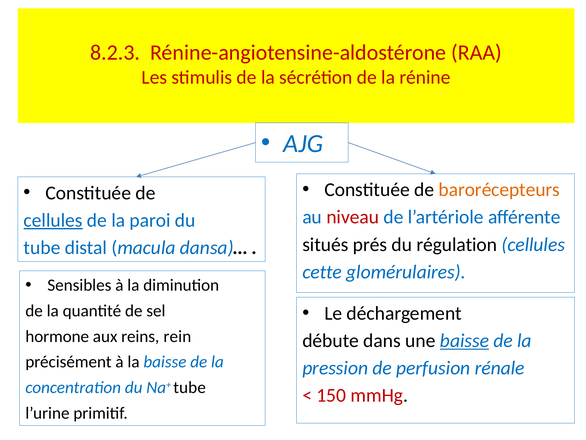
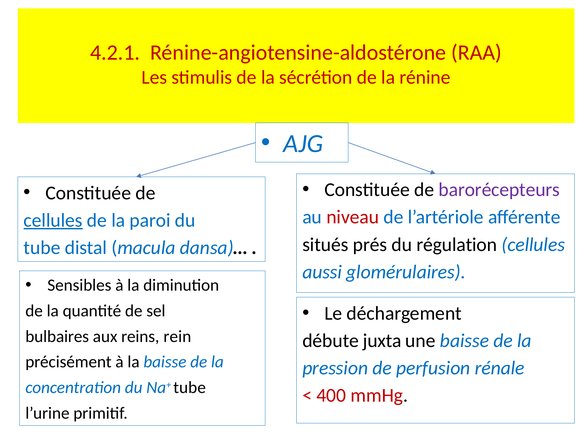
8.2.3: 8.2.3 -> 4.2.1 (115, 52)
barorécepteurs colour: orange -> purple (499, 190)
cette: cette -> aussi (322, 272)
hormone: hormone -> bulbaires (57, 336)
dans: dans -> juxta (382, 340)
baisse underline: present -> none (464, 340)
150: 150 -> 400 (331, 395)
